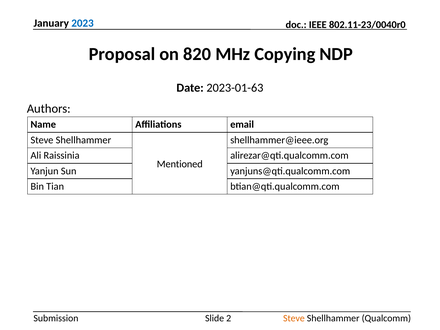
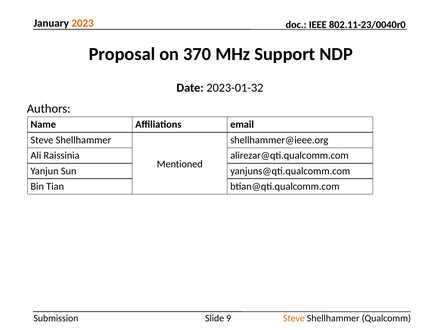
2023 colour: blue -> orange (83, 23)
820: 820 -> 370 (197, 54)
Copying: Copying -> Support (285, 54)
2023-01-63: 2023-01-63 -> 2023-01-32 (235, 88)
2: 2 -> 9 (229, 318)
